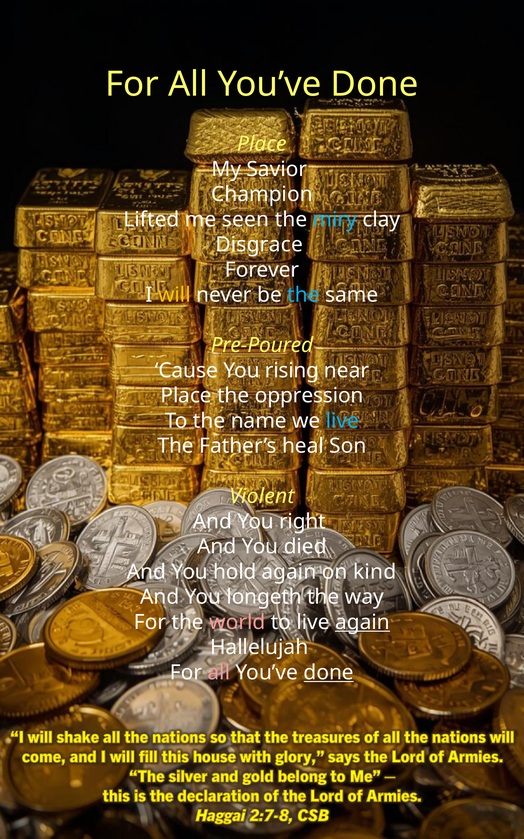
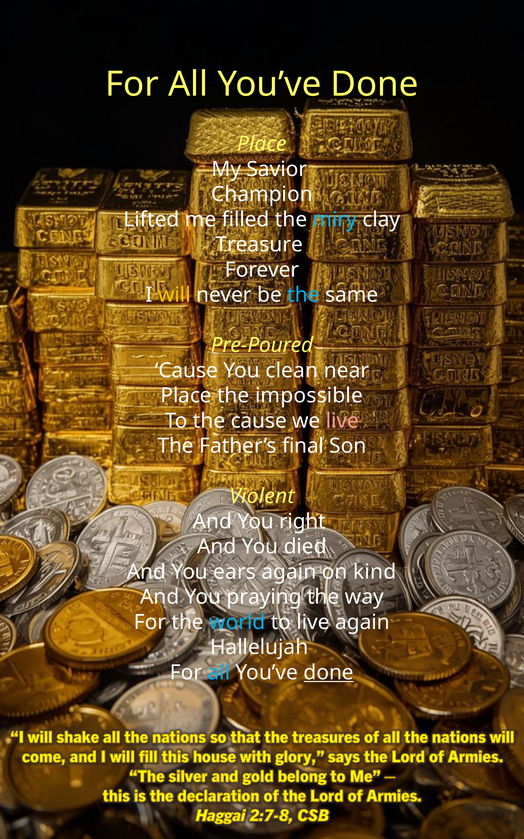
seen: seen -> filled (246, 219)
Disgrace: Disgrace -> Treasure (259, 244)
rising: rising -> clean (292, 370)
oppression: oppression -> impossible (309, 395)
the name: name -> cause (259, 421)
live colour: light blue -> pink (342, 421)
heal: heal -> final (303, 446)
hold: hold -> ears (235, 571)
longeth: longeth -> praying (264, 597)
world colour: pink -> light blue (237, 622)
again underline: present -> none (363, 622)
all colour: pink -> light blue (219, 672)
